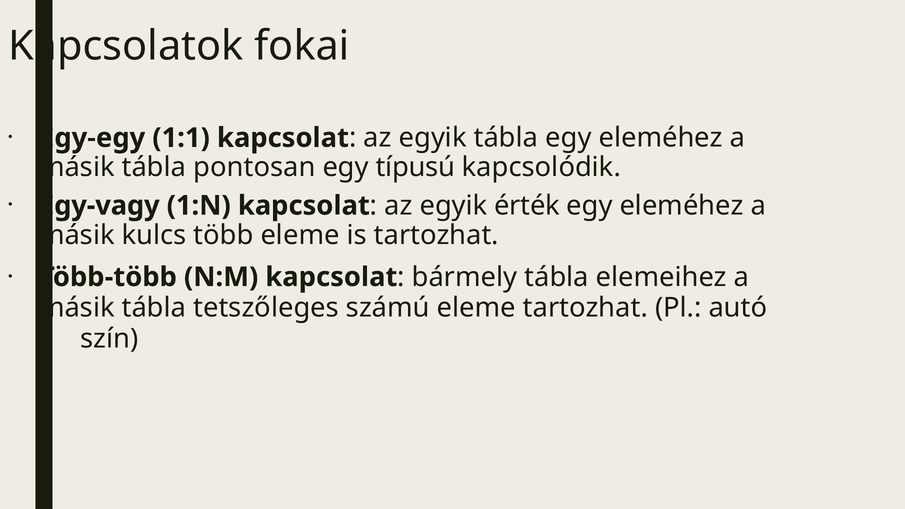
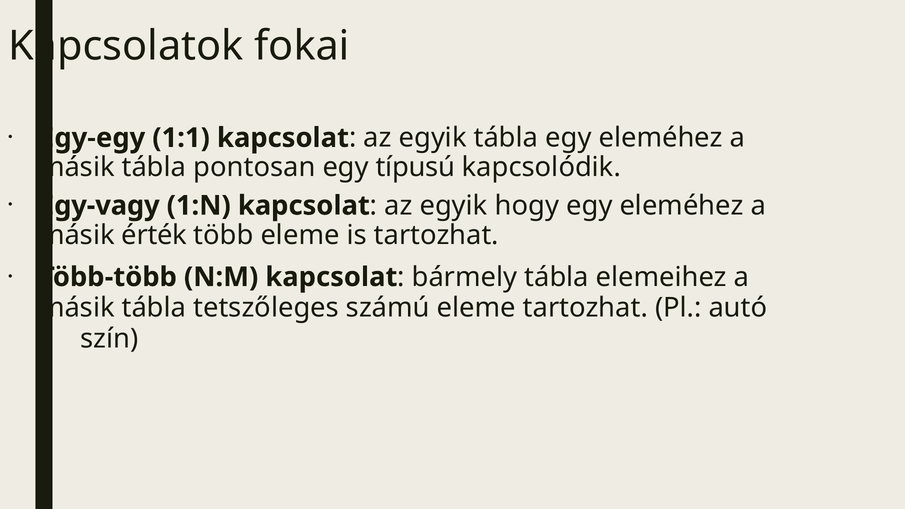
érték: érték -> hogy (527, 206)
kulcs: kulcs -> érték (154, 235)
